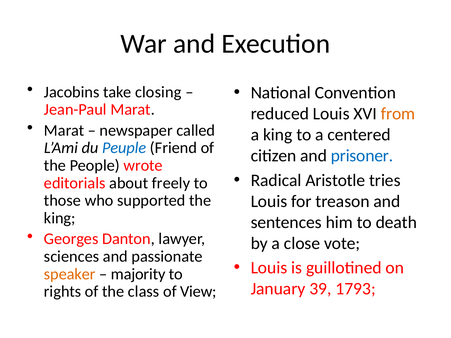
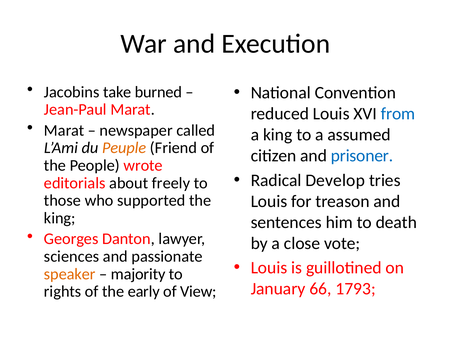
closing: closing -> burned (158, 92)
from colour: orange -> blue (398, 114)
centered: centered -> assumed (359, 135)
Peuple colour: blue -> orange (124, 148)
Aristotle: Aristotle -> Develop (335, 180)
39: 39 -> 66 (320, 289)
class: class -> early (144, 292)
